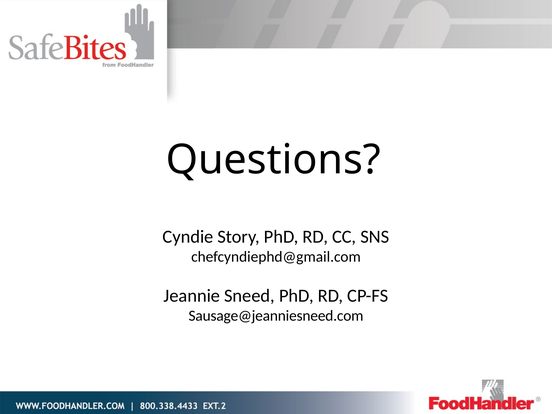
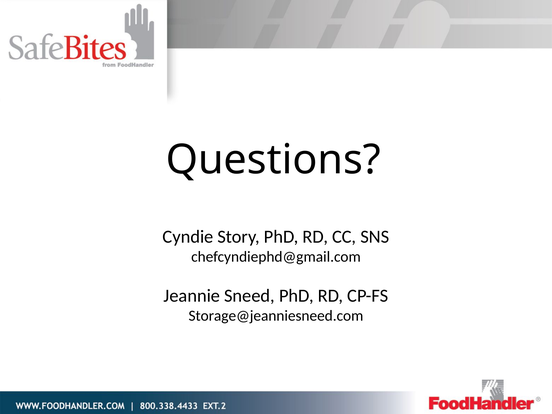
Sausage@jeanniesneed.com: Sausage@jeanniesneed.com -> Storage@jeanniesneed.com (276, 316)
